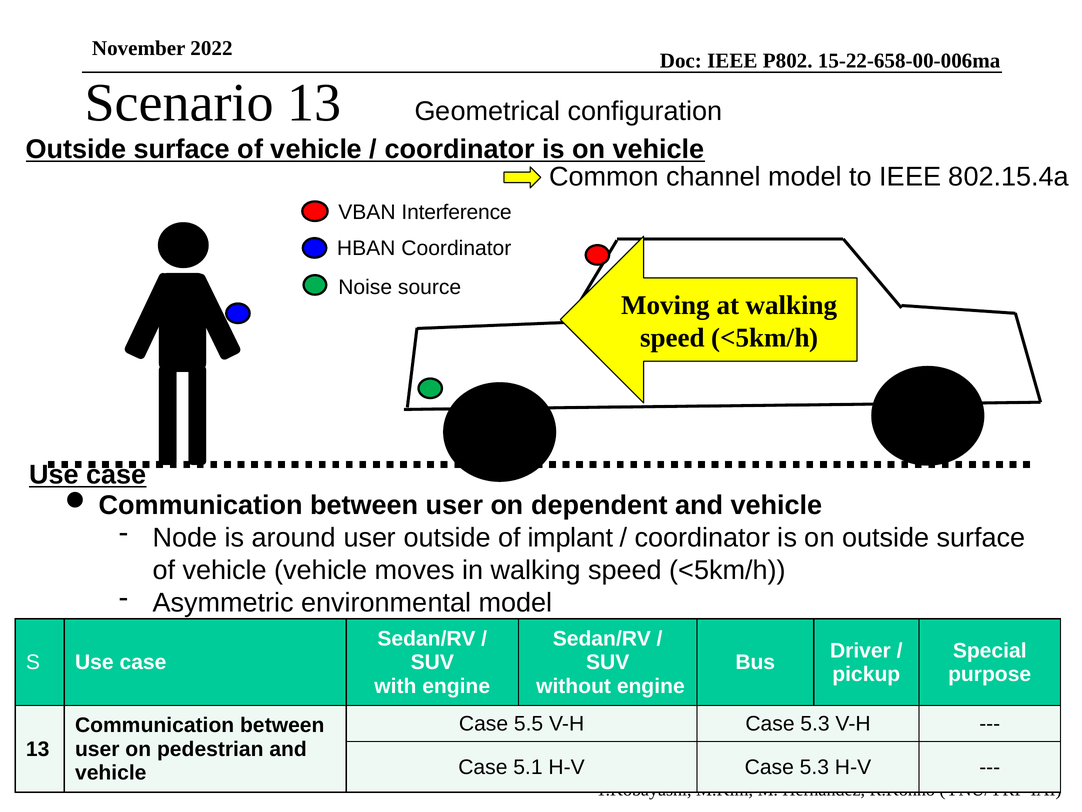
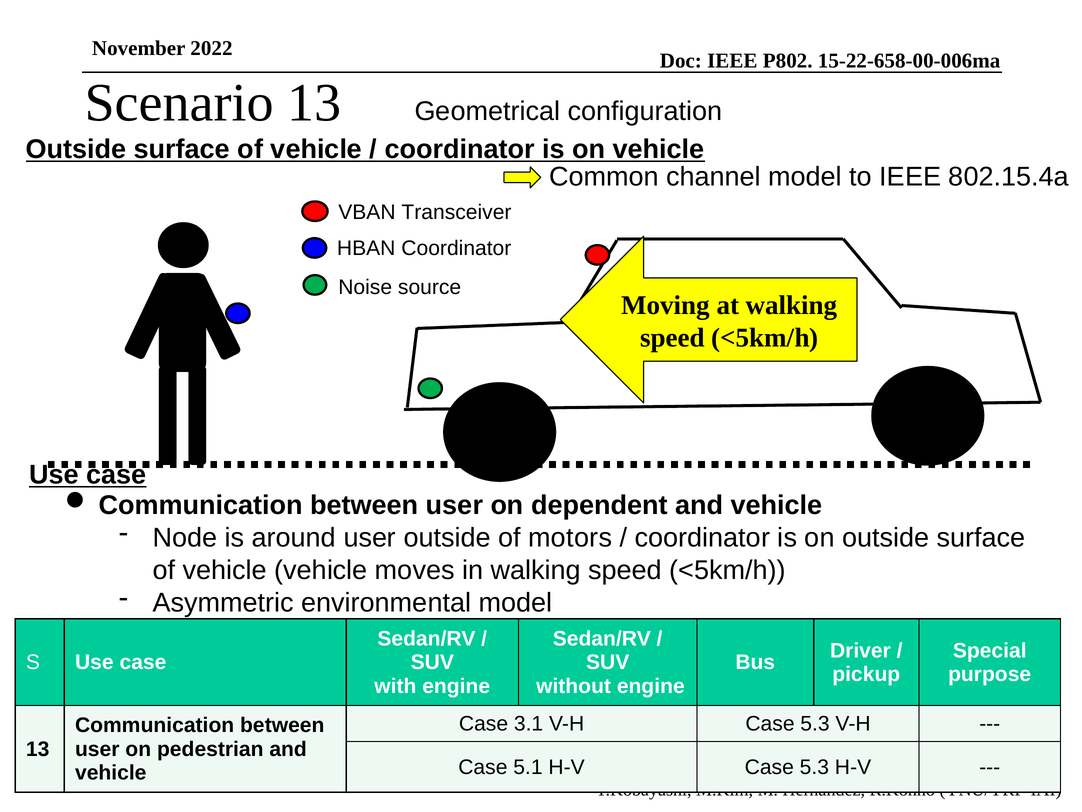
Interference: Interference -> Transceiver (456, 212)
implant: implant -> motors (570, 537)
5.5: 5.5 -> 3.1 (529, 723)
